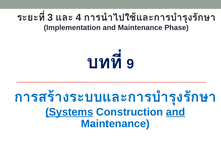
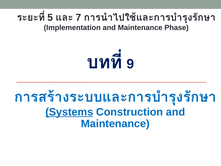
3: 3 -> 5 (50, 17)
4: 4 -> 7 (79, 17)
and underline: present -> none (176, 112)
